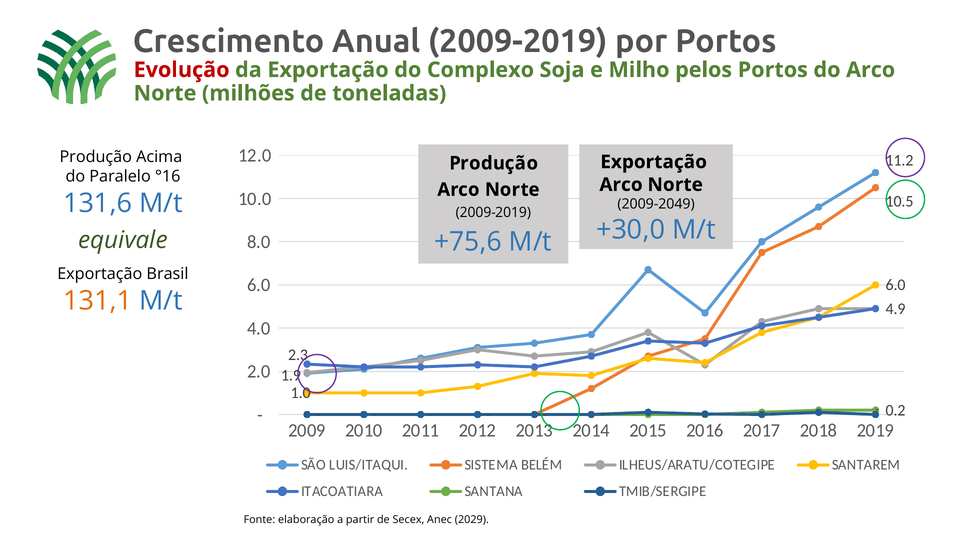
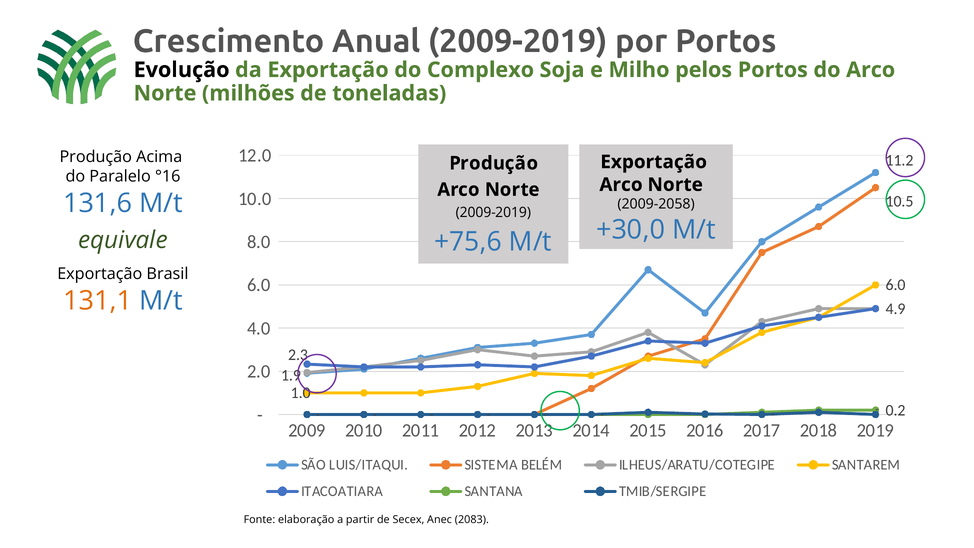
Evolução colour: red -> black (182, 70)
2009-2049: 2009-2049 -> 2009-2058 (656, 204)
2029: 2029 -> 2083 (472, 520)
